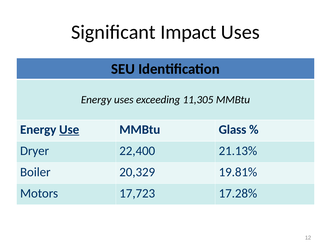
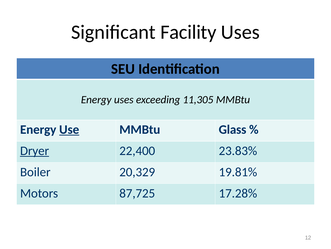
Impact: Impact -> Facility (188, 32)
Dryer underline: none -> present (35, 150)
21.13%: 21.13% -> 23.83% (238, 150)
17,723: 17,723 -> 87,725 (137, 193)
